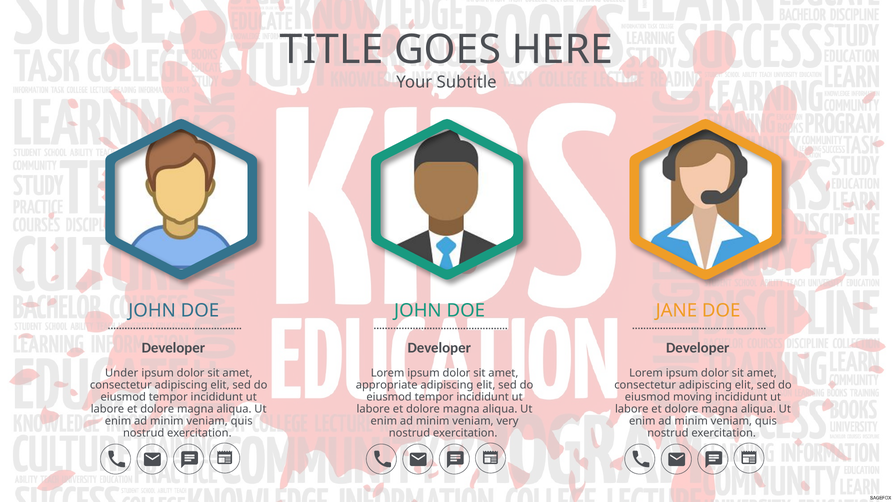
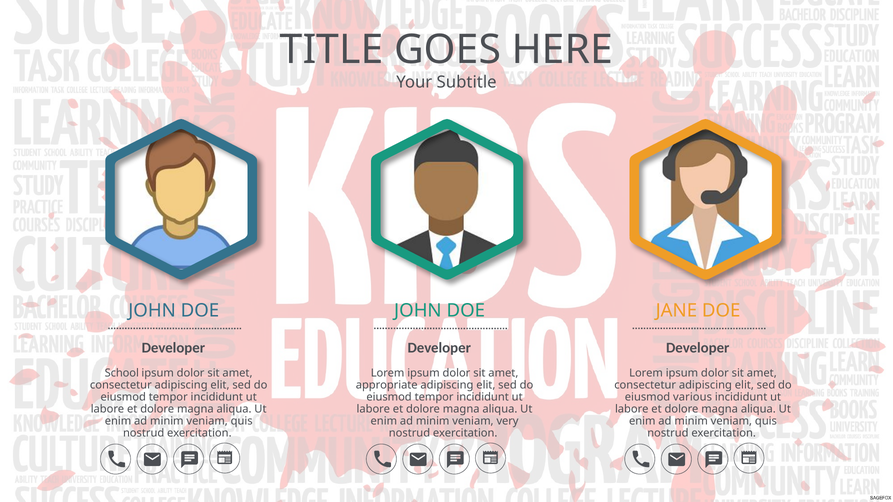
Under: Under -> School (122, 373)
moving: moving -> various (693, 397)
